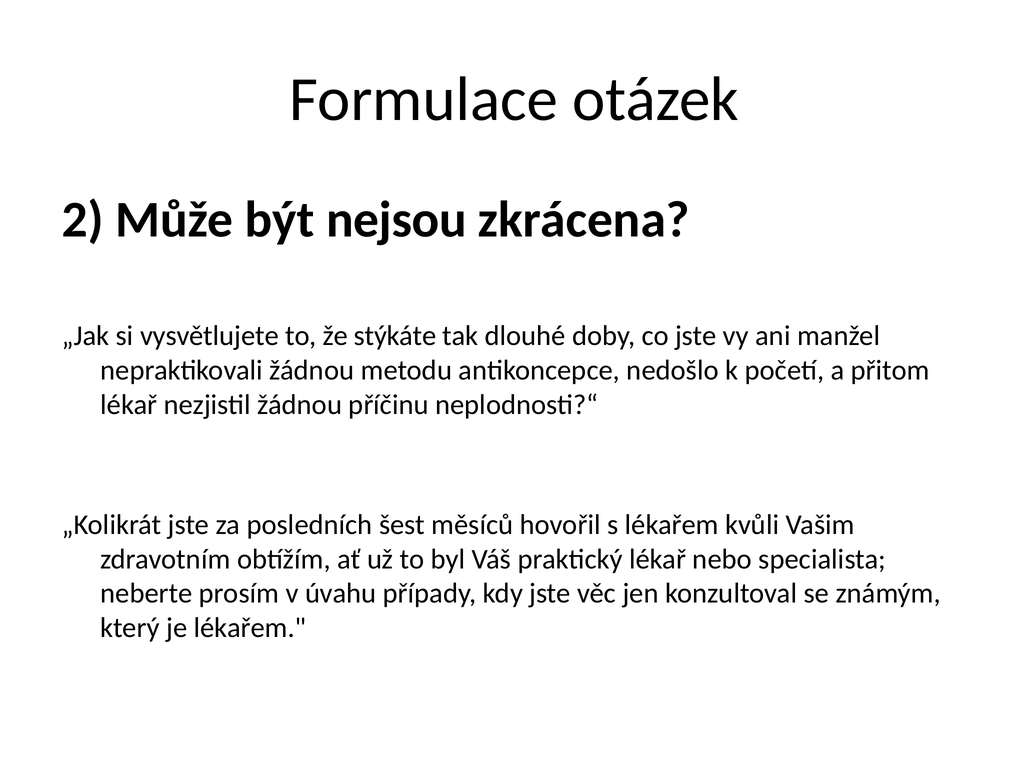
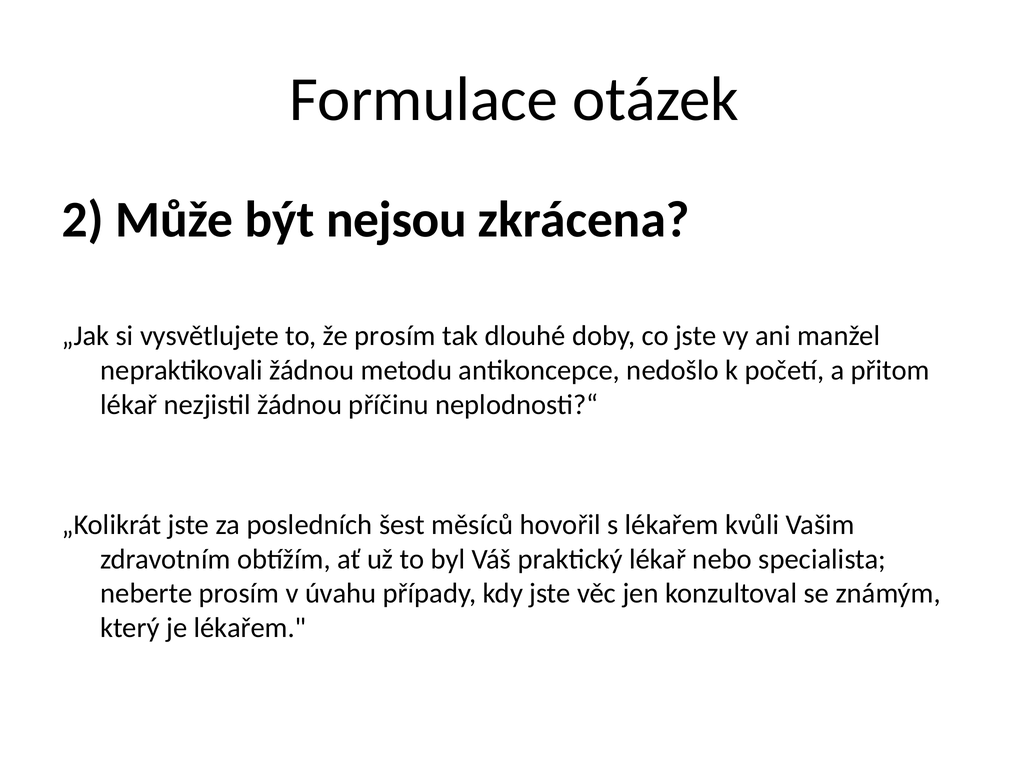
že stýkáte: stýkáte -> prosím (395, 336)
